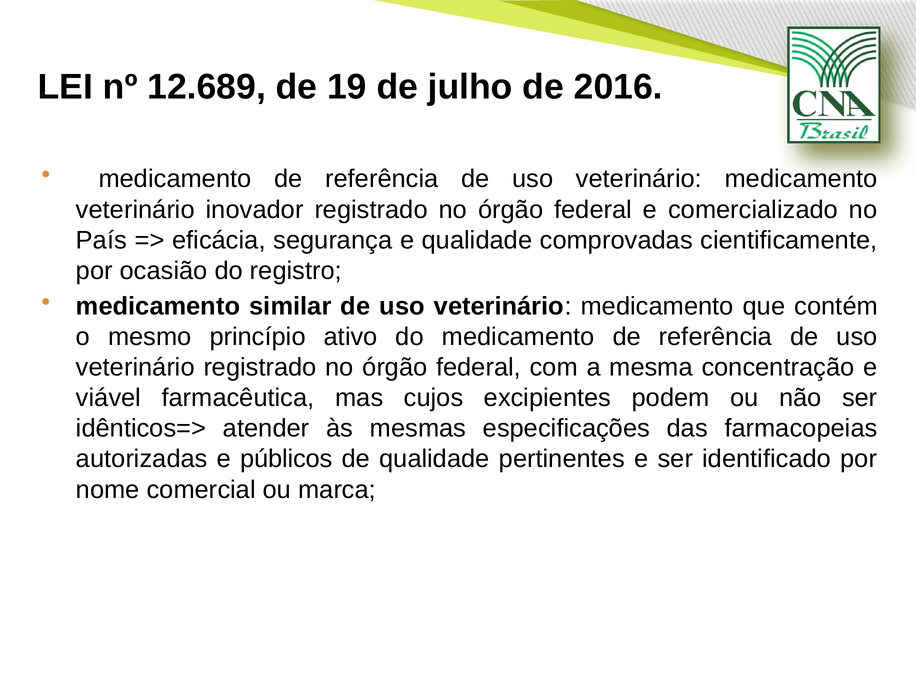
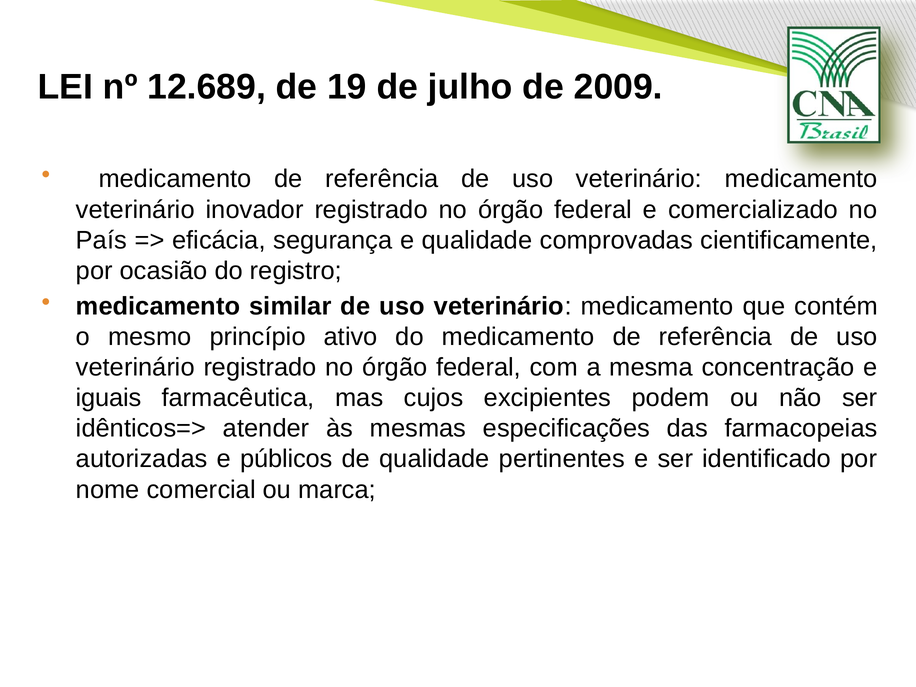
2016: 2016 -> 2009 (618, 87)
viável: viável -> iguais (109, 398)
